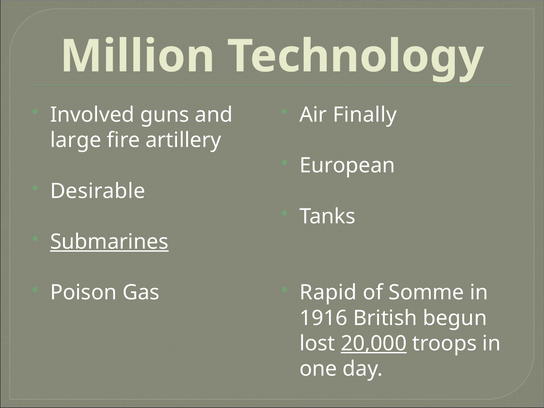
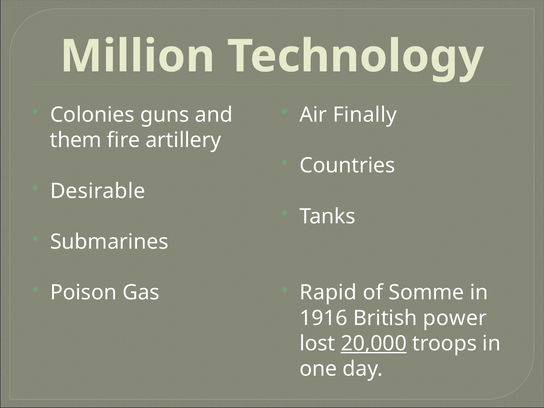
Involved: Involved -> Colonies (92, 115)
large: large -> them (76, 140)
European: European -> Countries (347, 166)
Submarines underline: present -> none (109, 242)
begun: begun -> power (455, 318)
